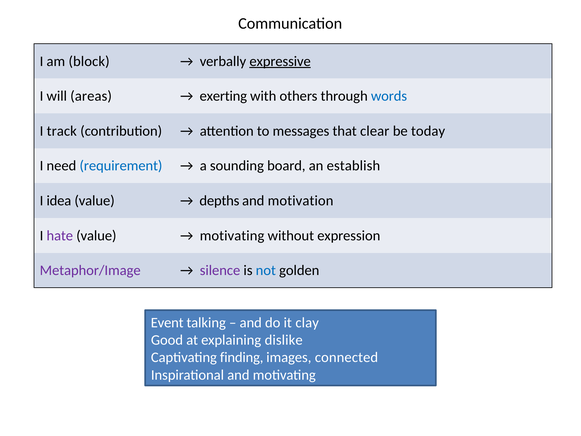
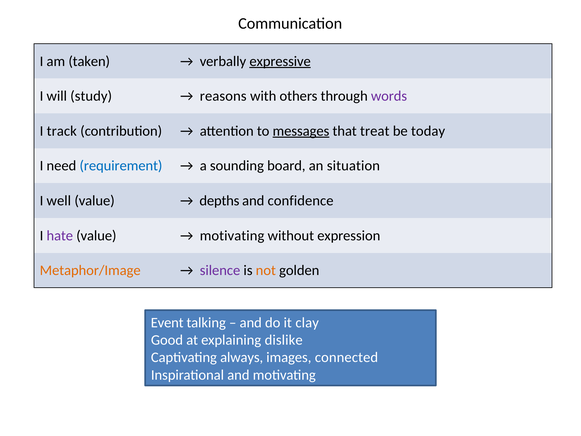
block: block -> taken (89, 61)
areas: areas -> study (91, 96)
exerting: exerting -> reasons (223, 96)
words colour: blue -> purple (389, 96)
messages underline: none -> present (301, 131)
clear: clear -> treat (375, 131)
establish: establish -> situation (353, 166)
idea: idea -> well (59, 201)
motivation: motivation -> confidence (301, 201)
Metaphor/Image colour: purple -> orange (90, 270)
not colour: blue -> orange (266, 270)
finding: finding -> always (242, 357)
